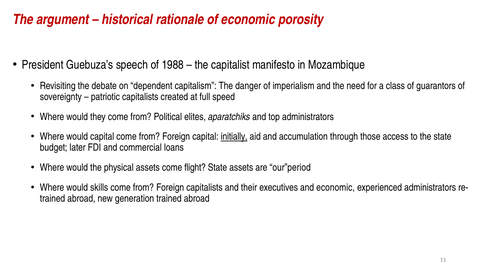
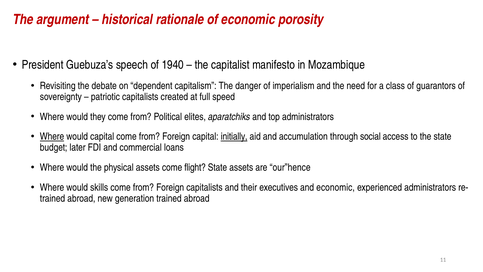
1988: 1988 -> 1940 (173, 65)
Where underline: none -> present (52, 137)
those: those -> social (370, 137)
our”period: our”period -> our”hence (290, 167)
